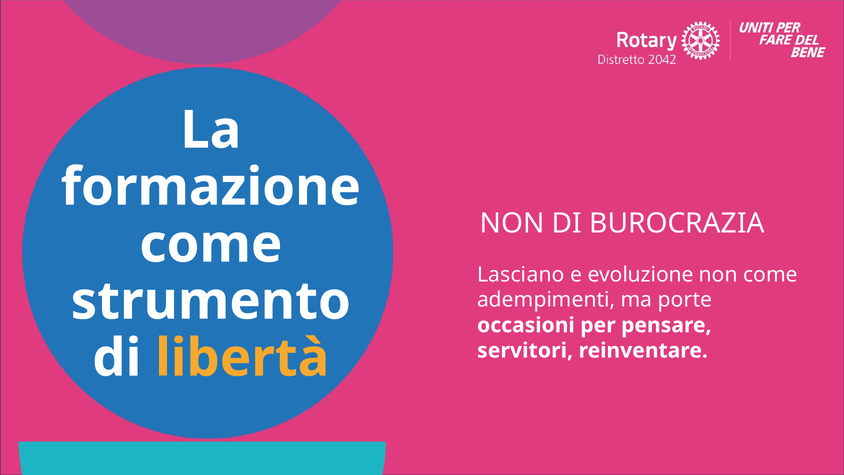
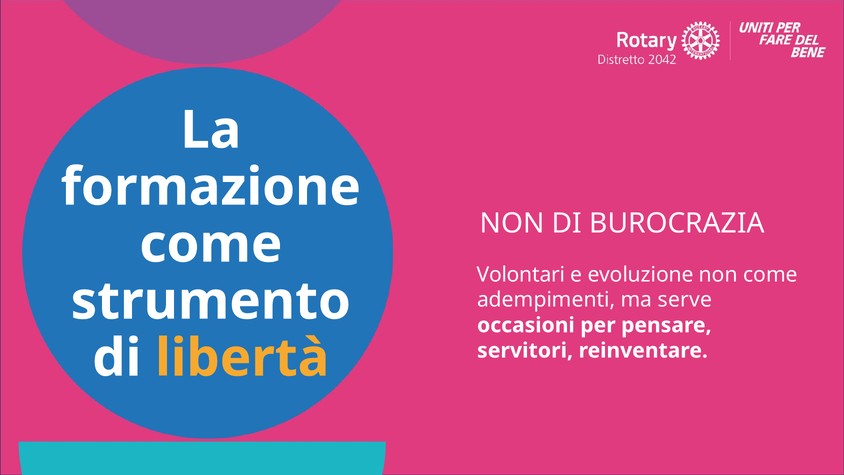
Lasciano: Lasciano -> Volontari (521, 274)
porte: porte -> serve (685, 300)
